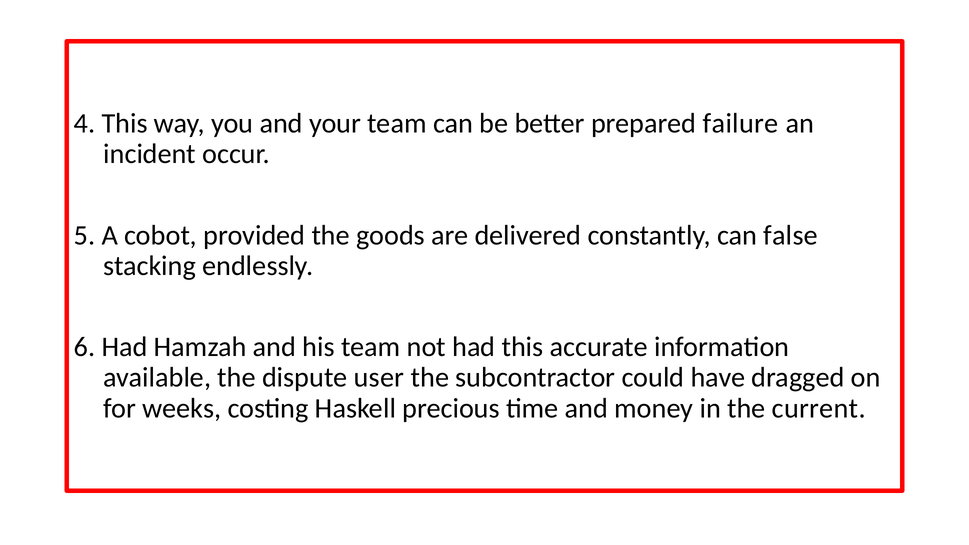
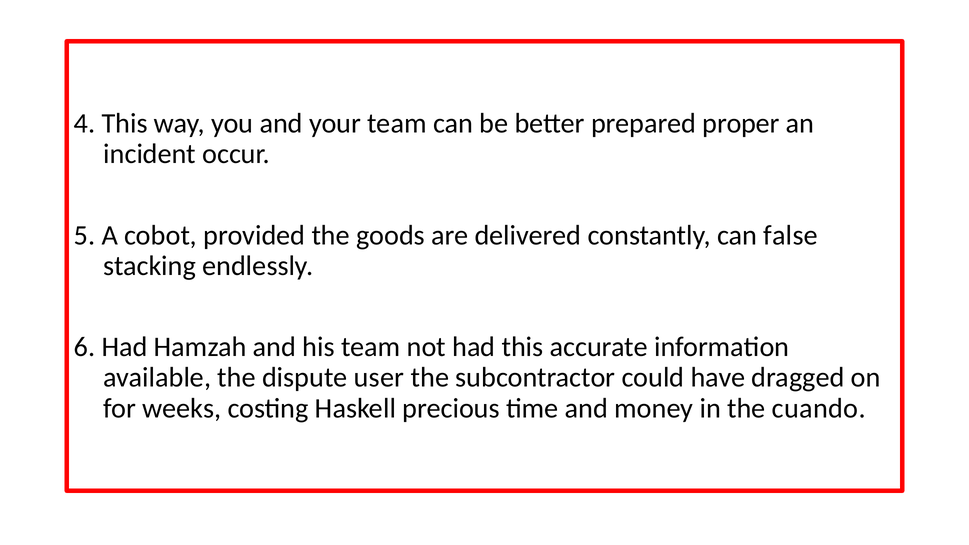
failure: failure -> proper (741, 124)
current: current -> cuando (819, 408)
